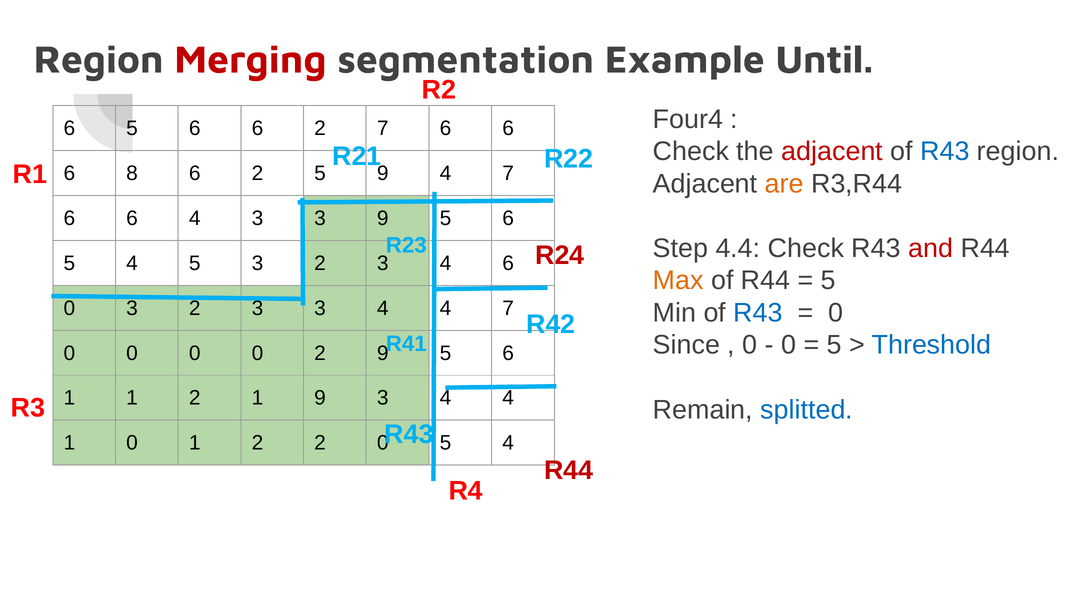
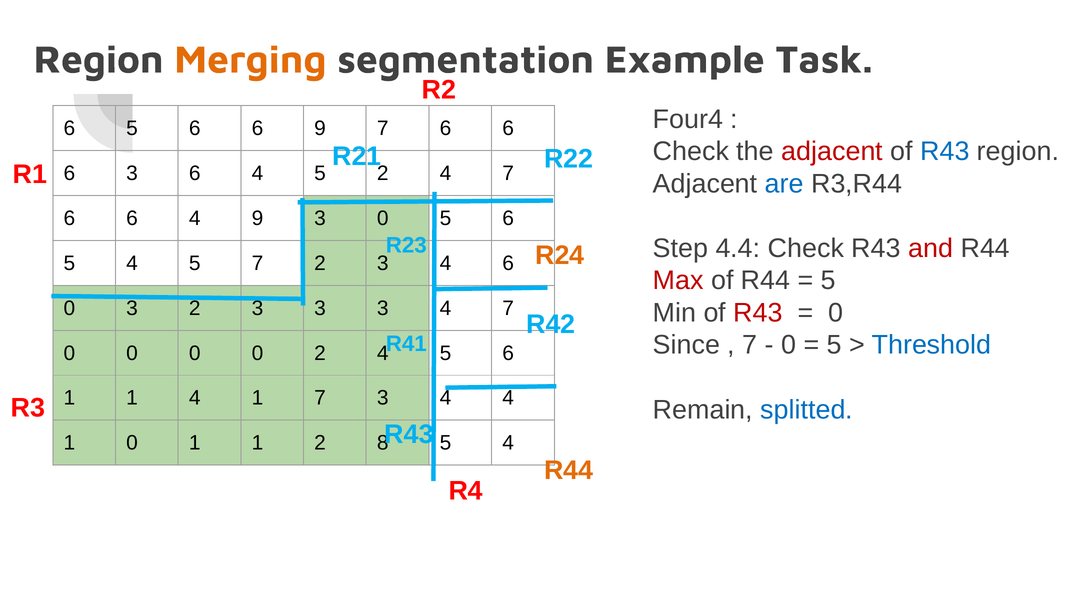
Merging colour: red -> orange (250, 60)
Until: Until -> Task (824, 60)
6 6 2: 2 -> 9 (320, 128)
6 8: 8 -> 3 (132, 173)
2: 2 -> 4 (257, 173)
5 9: 9 -> 2 (383, 173)
are colour: orange -> blue (784, 184)
4 3: 3 -> 9 (257, 218)
3 9: 9 -> 0 (383, 218)
R24 colour: red -> orange (560, 255)
5 3: 3 -> 7 (257, 263)
Max colour: orange -> red (678, 281)
4: 4 -> 3 (383, 308)
R43 colour: blue -> red (758, 313)
0: 0 -> 7 (750, 345)
0 2 9: 9 -> 4 (383, 353)
1 1 2: 2 -> 4 (195, 398)
1 9: 9 -> 7 (320, 398)
0 1 2: 2 -> 1 (257, 443)
2 0: 0 -> 8 (383, 443)
R44 colour: red -> orange (569, 470)
